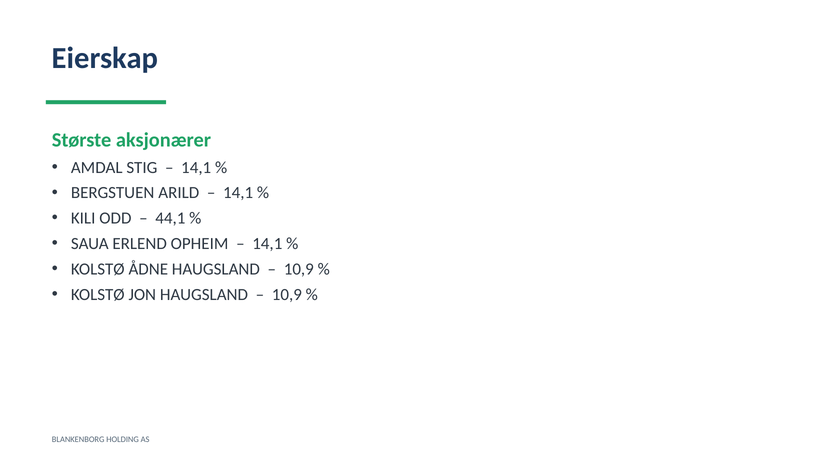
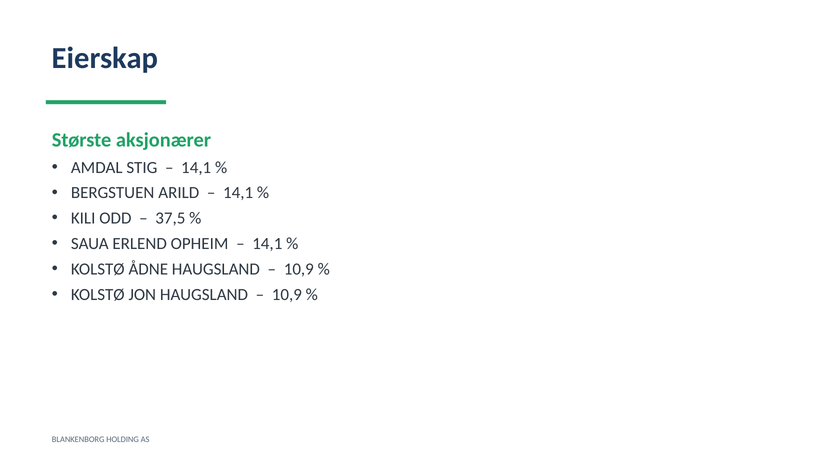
44,1: 44,1 -> 37,5 (170, 219)
